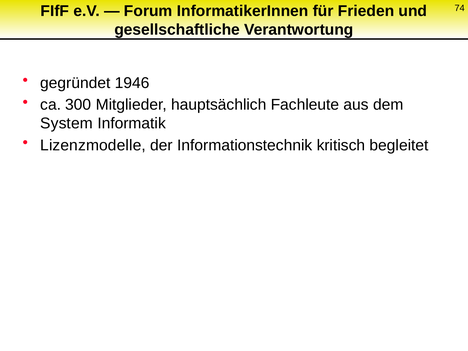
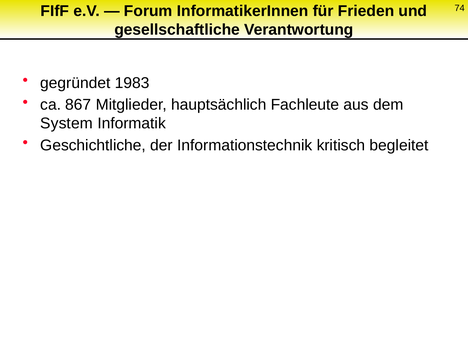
1946: 1946 -> 1983 (132, 83)
300: 300 -> 867 (78, 105)
Lizenzmodelle: Lizenzmodelle -> Geschichtliche (93, 145)
